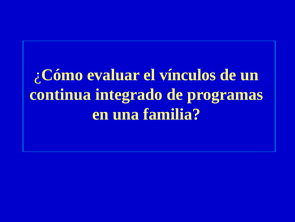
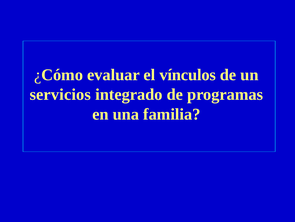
continua: continua -> servicios (60, 94)
